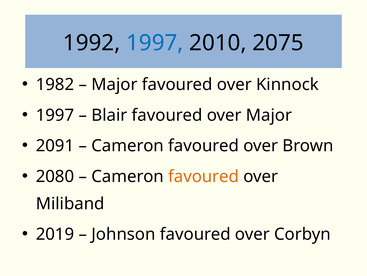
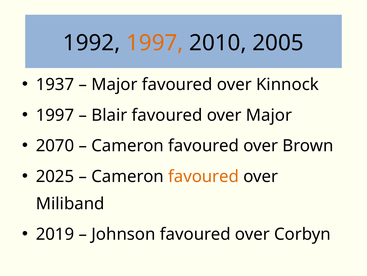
1997 colour: blue -> orange (155, 43)
2075: 2075 -> 2005 (278, 43)
1982: 1982 -> 1937 (55, 84)
2091: 2091 -> 2070 (55, 145)
2080: 2080 -> 2025 (55, 176)
